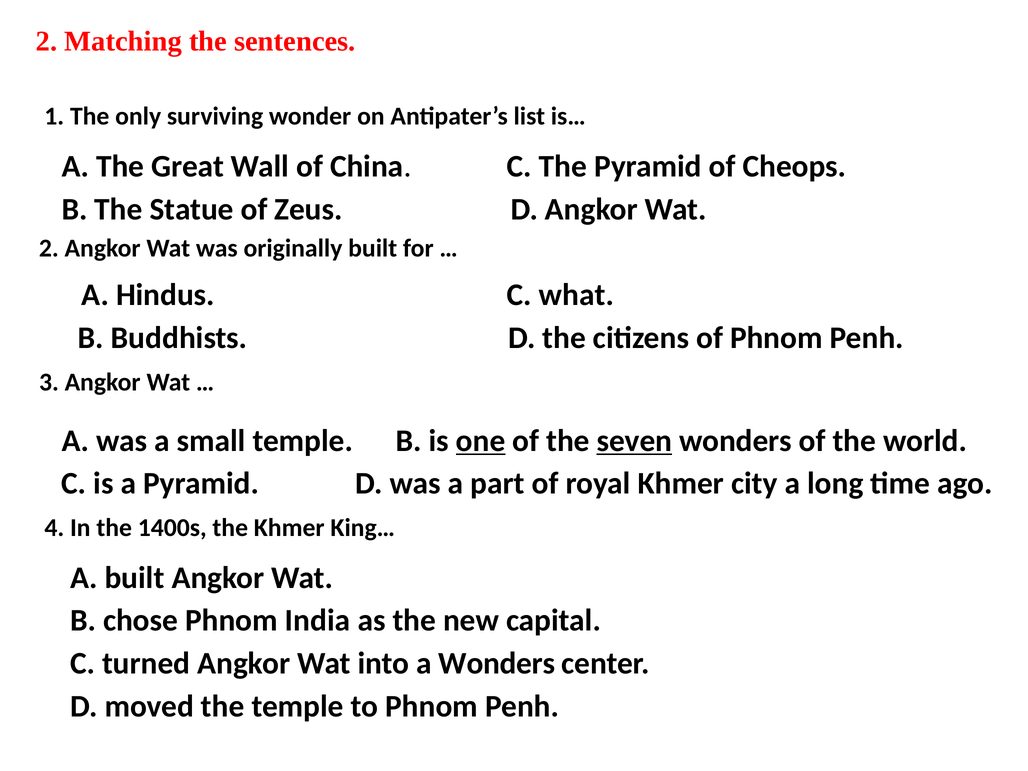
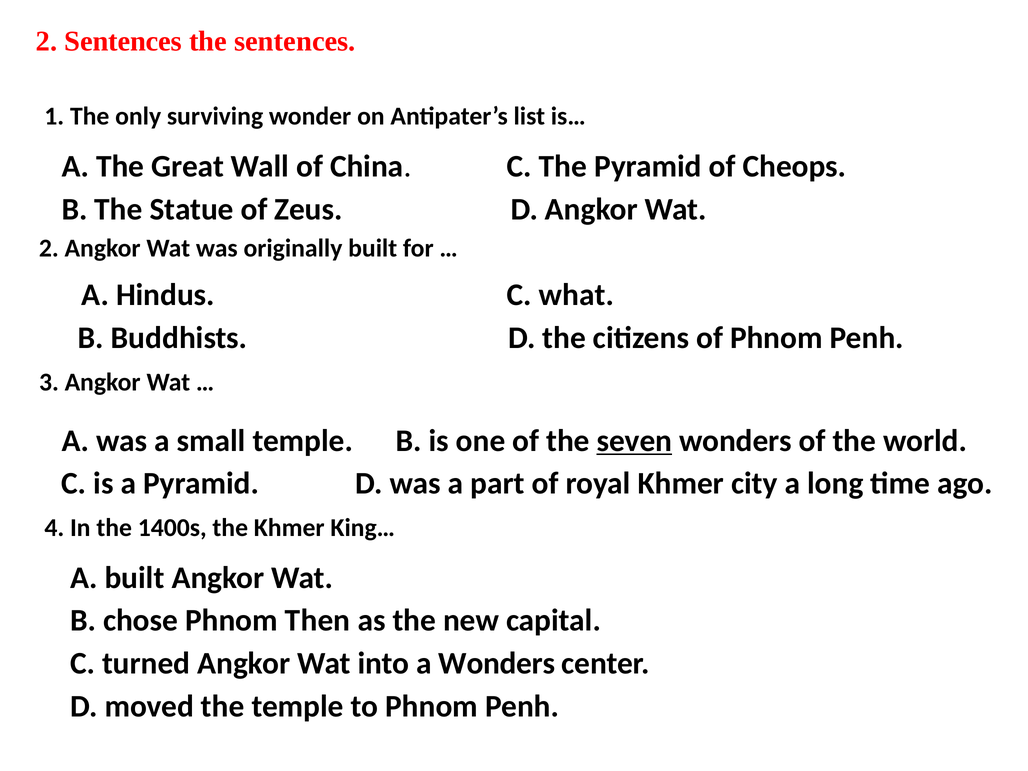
2 Matching: Matching -> Sentences (123, 41)
one underline: present -> none (481, 441)
India: India -> Then (318, 621)
